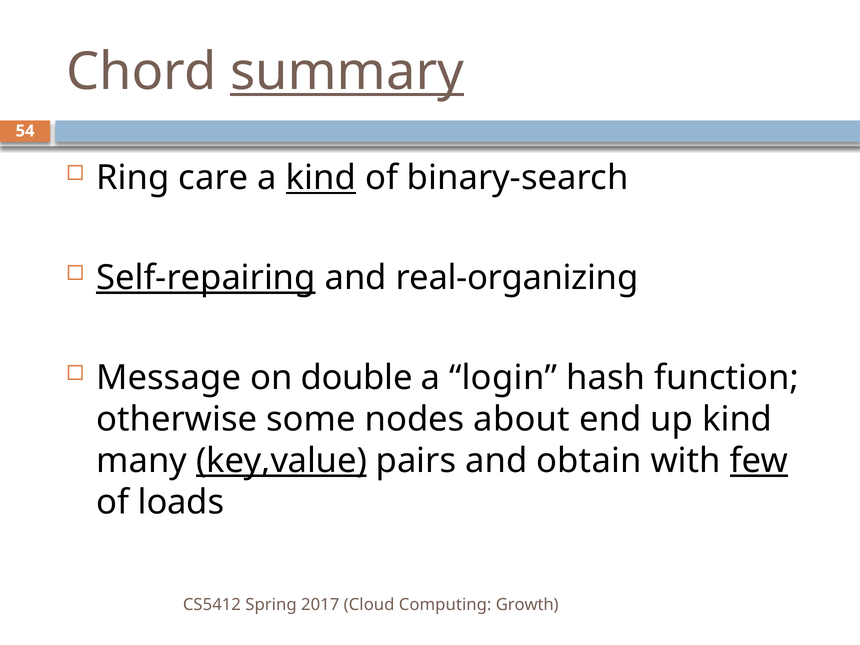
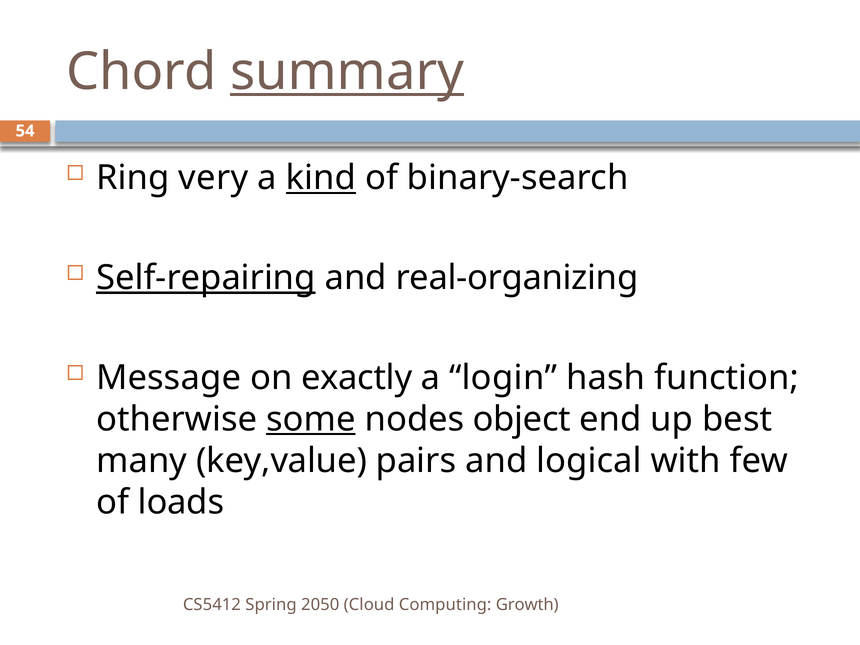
care: care -> very (213, 178)
double: double -> exactly (357, 378)
some underline: none -> present (311, 419)
about: about -> object (522, 419)
up kind: kind -> best (737, 419)
key,value underline: present -> none (281, 461)
obtain: obtain -> logical (589, 461)
few underline: present -> none (759, 461)
2017: 2017 -> 2050 (320, 605)
